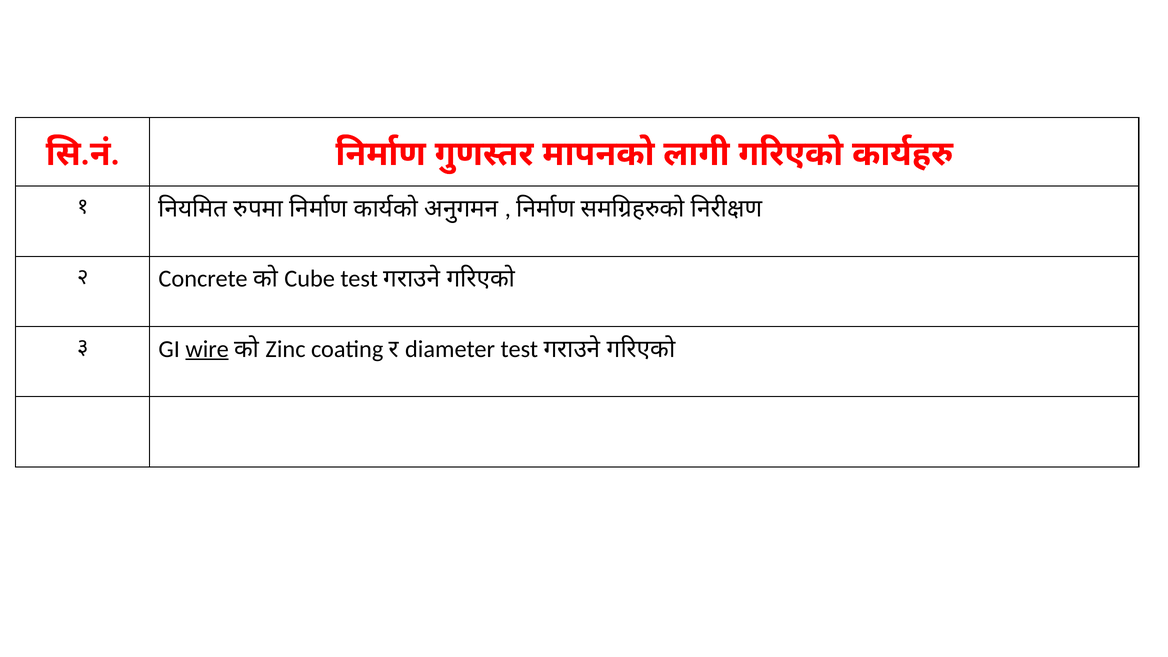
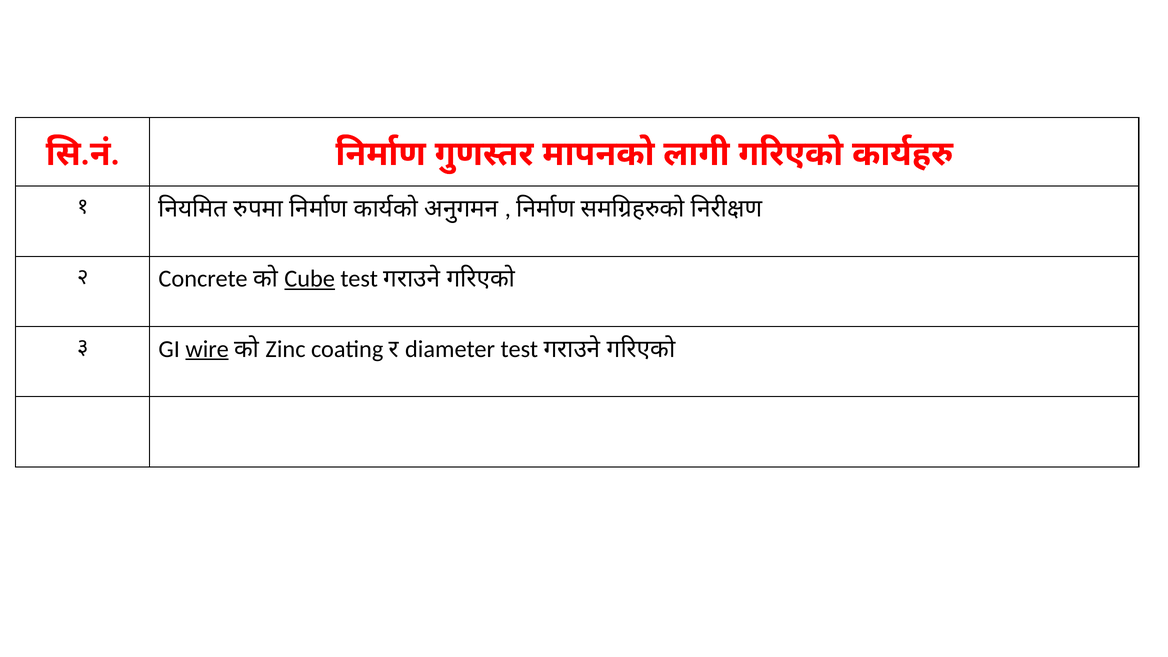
Cube underline: none -> present (310, 279)
